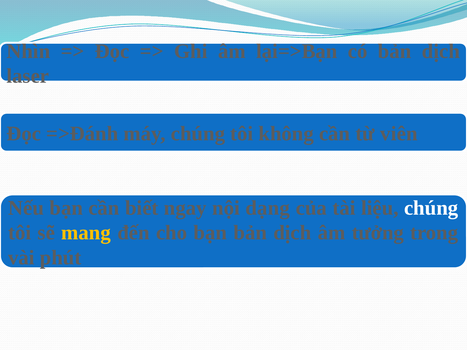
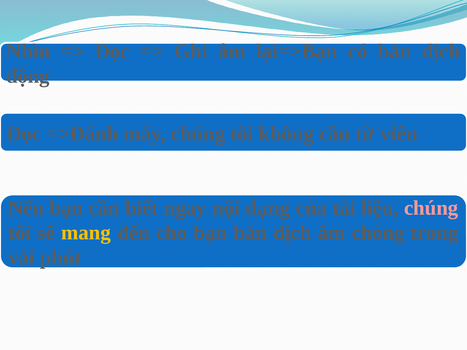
laser: laser -> động (28, 76)
chúng colour: white -> pink (431, 208)
tưởng: tưởng -> chóng (378, 233)
